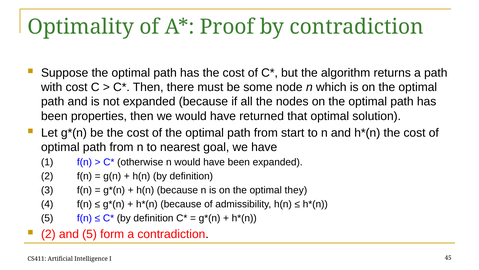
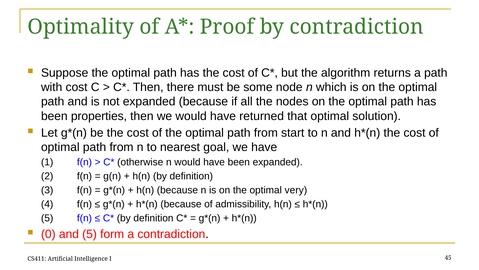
they: they -> very (296, 190)
2: 2 -> 0 (48, 234)
